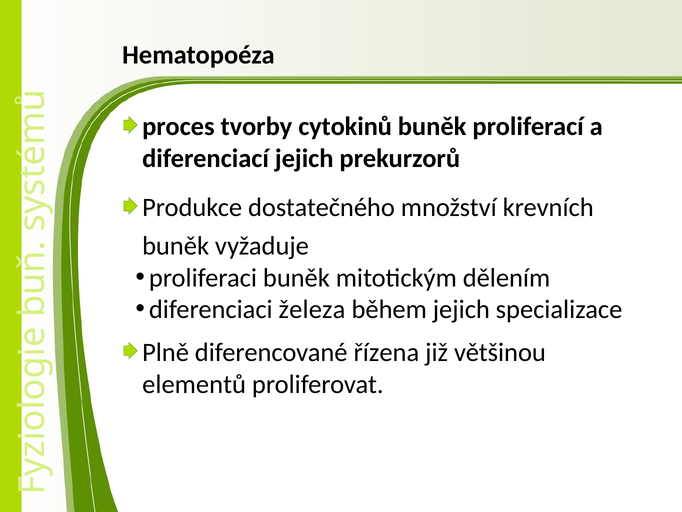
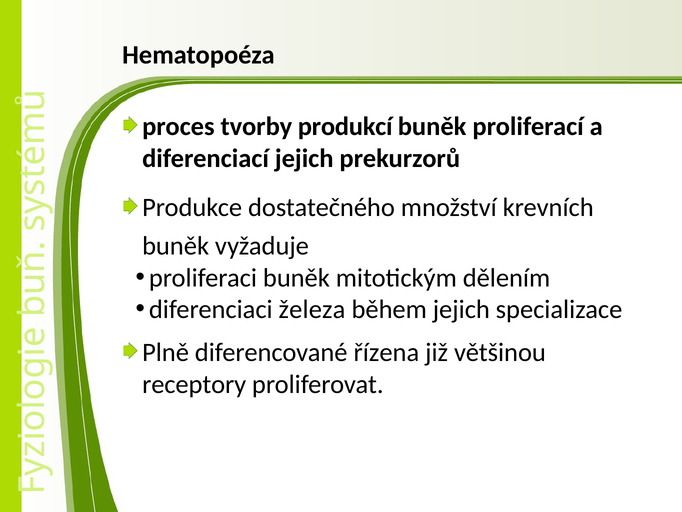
cytokinů: cytokinů -> produkcí (345, 127)
elementů: elementů -> receptory (194, 384)
